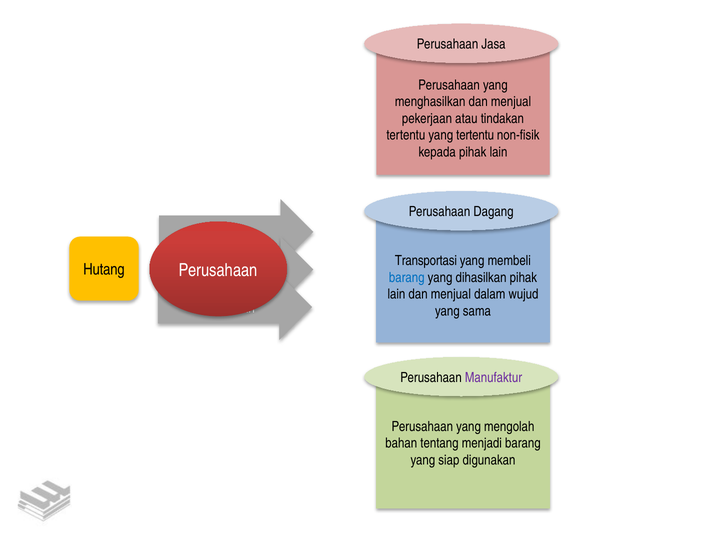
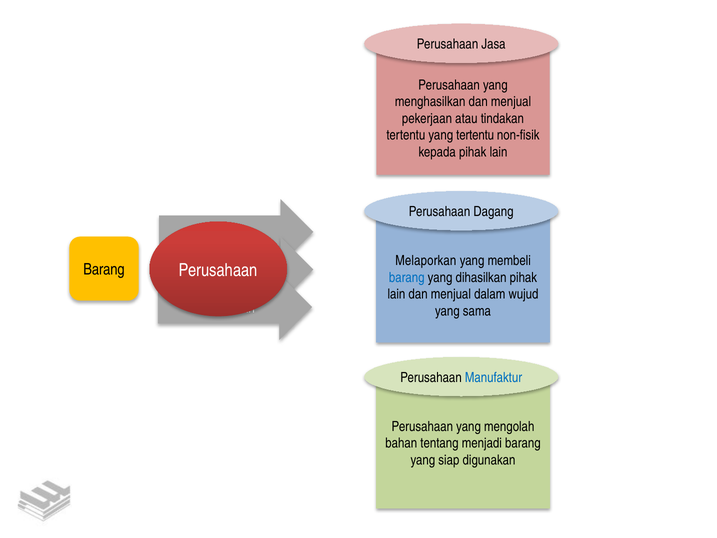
Transportasi: Transportasi -> Melaporkan (426, 261)
Hutang: Hutang -> Barang (104, 270)
Manufaktur colour: purple -> blue (494, 377)
